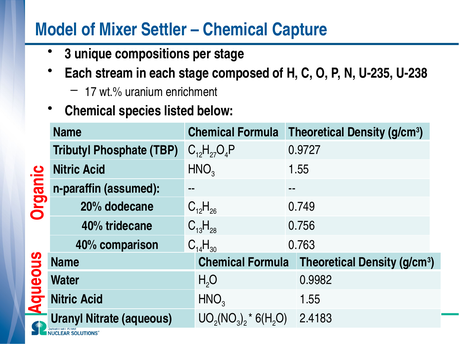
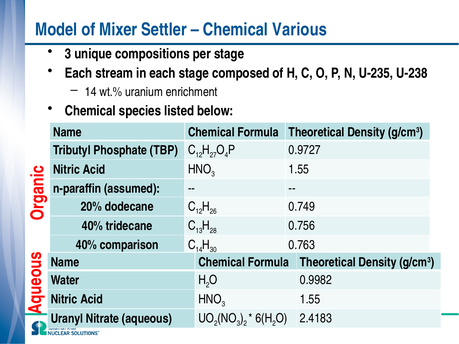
Capture: Capture -> Various (300, 30)
17: 17 -> 14 (91, 92)
